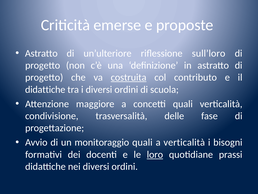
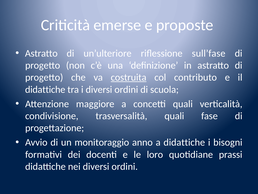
sull’loro: sull’loro -> sull’fase (209, 53)
trasversalità delle: delle -> quali (174, 116)
monitoraggio quali: quali -> anno (142, 142)
a verticalità: verticalità -> didattiche (184, 142)
loro underline: present -> none (155, 154)
